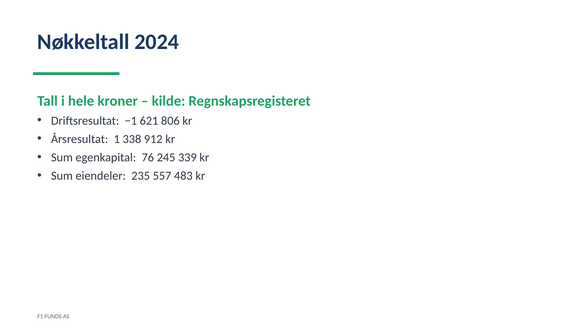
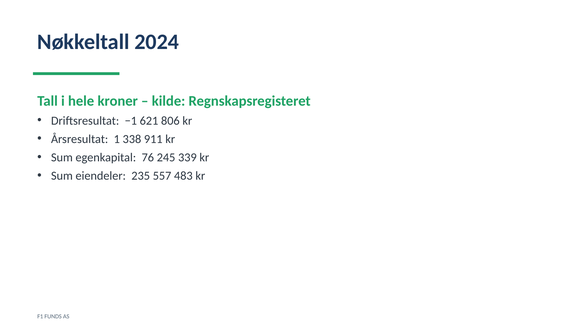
912: 912 -> 911 (153, 139)
